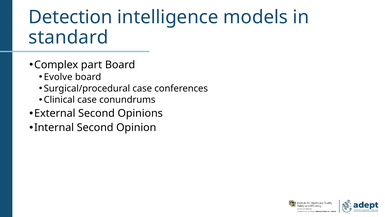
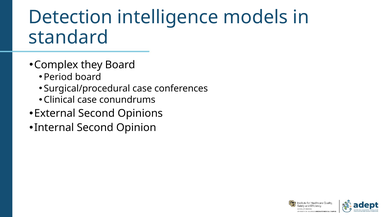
part: part -> they (92, 65)
Evolve: Evolve -> Period (58, 77)
